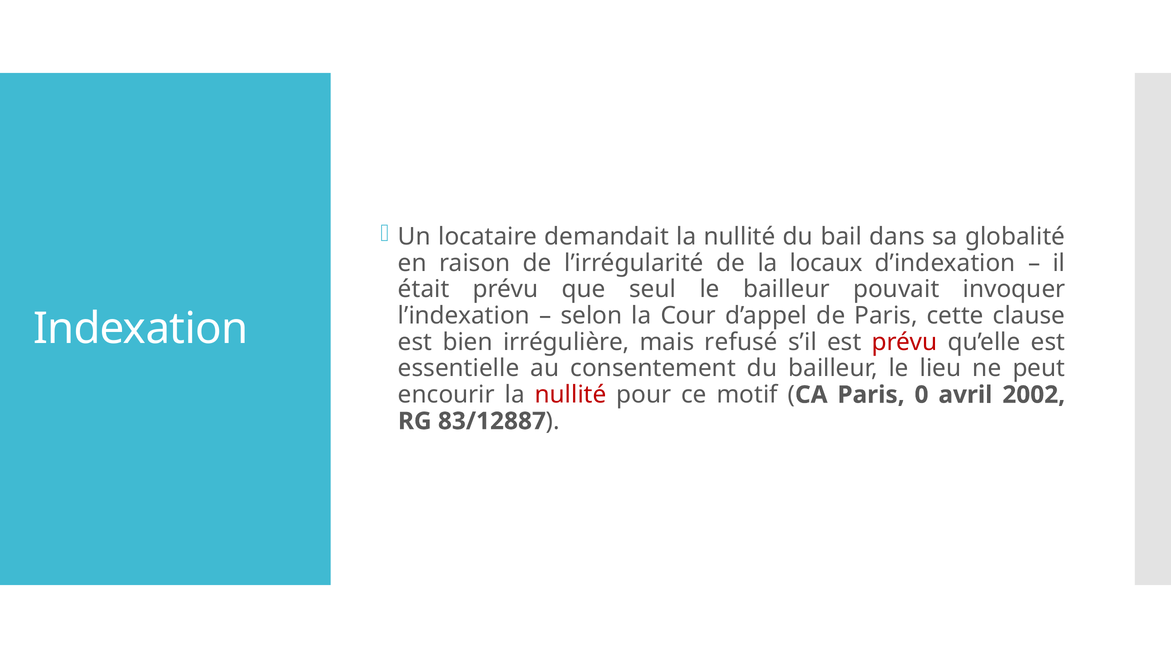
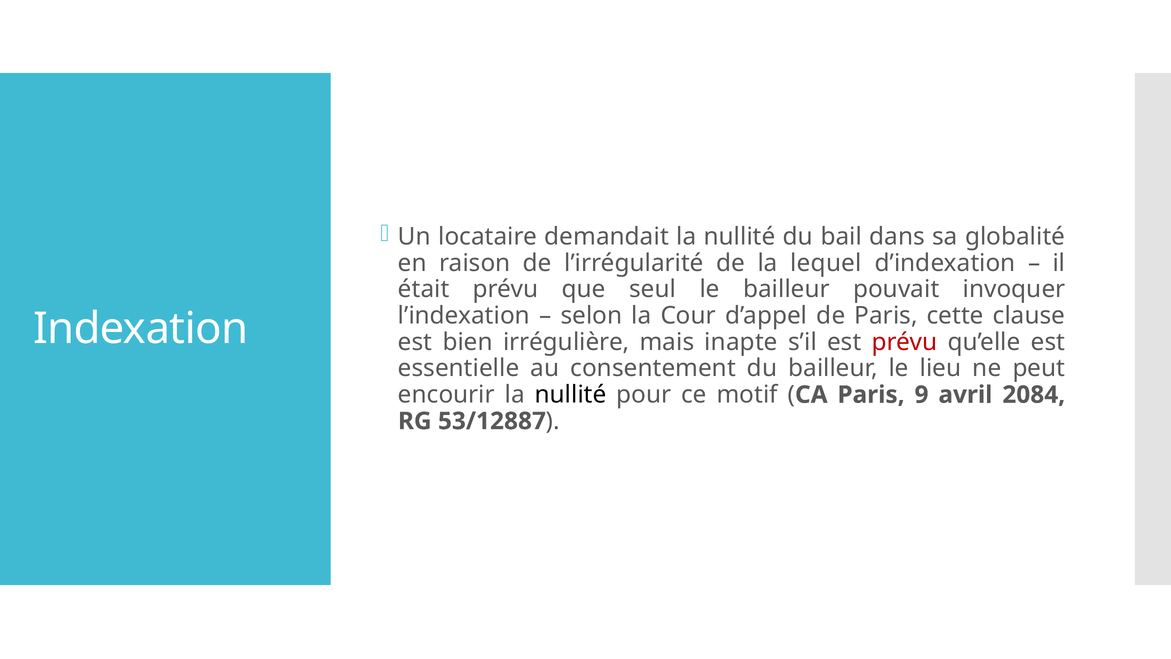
locaux: locaux -> lequel (826, 263)
refusé: refusé -> inapte (741, 342)
nullité colour: red -> black (571, 395)
0: 0 -> 9 (922, 395)
2002: 2002 -> 2084 (1034, 395)
83/12887: 83/12887 -> 53/12887 (492, 421)
